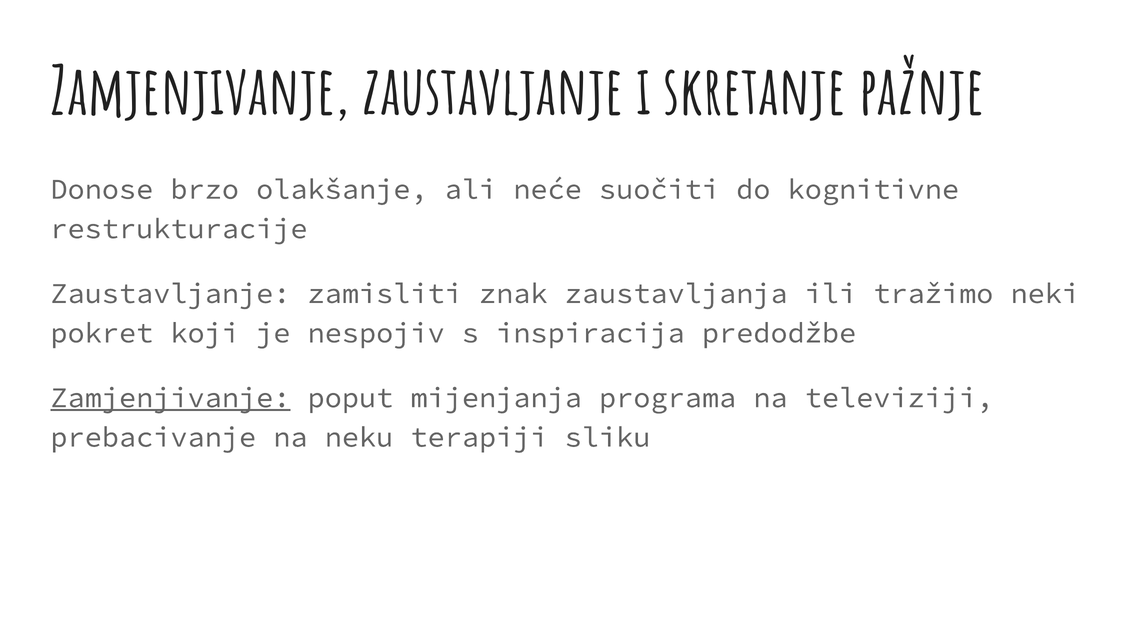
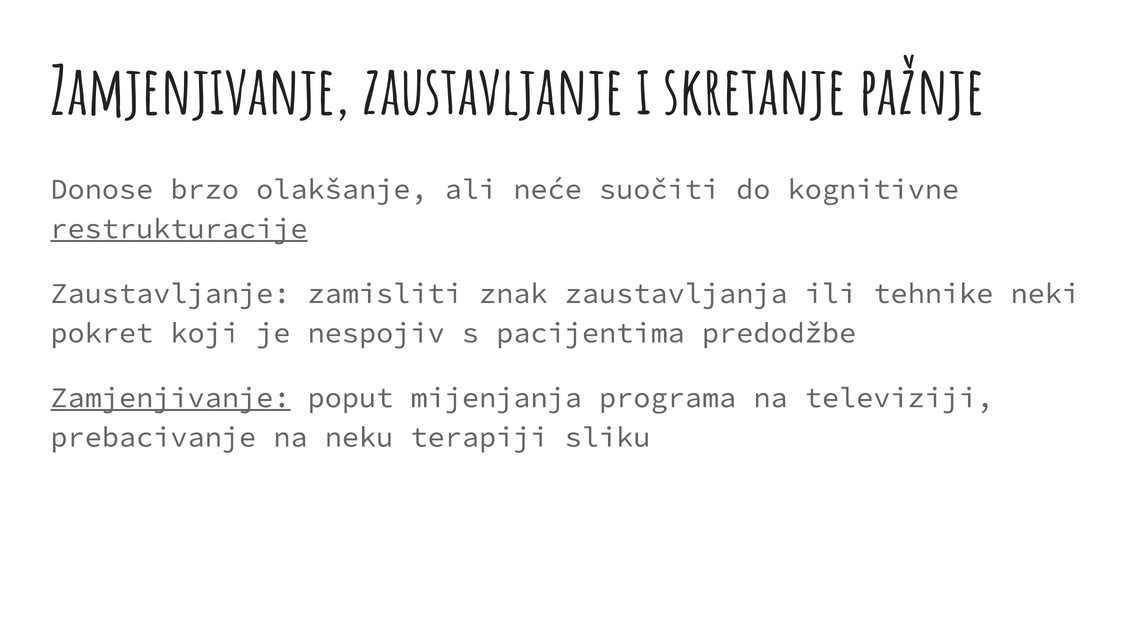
restrukturacije underline: none -> present (179, 229)
tražimo: tražimo -> tehnike (933, 294)
inspiracija: inspiracija -> pacijentima (590, 333)
